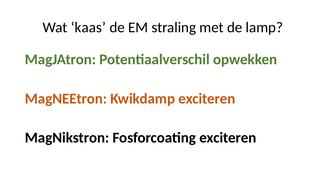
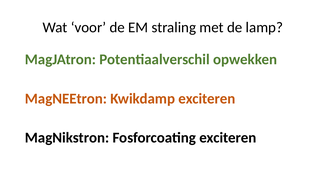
kaas: kaas -> voor (88, 27)
